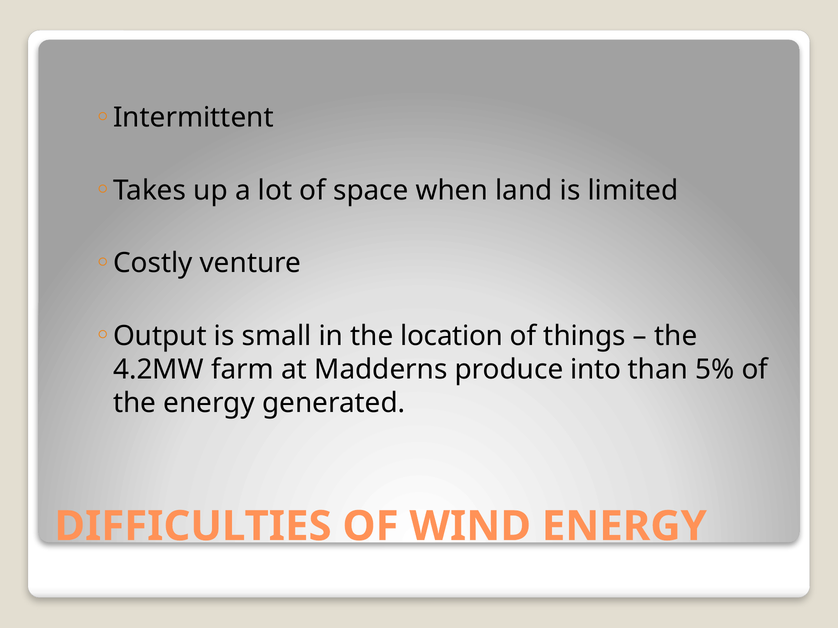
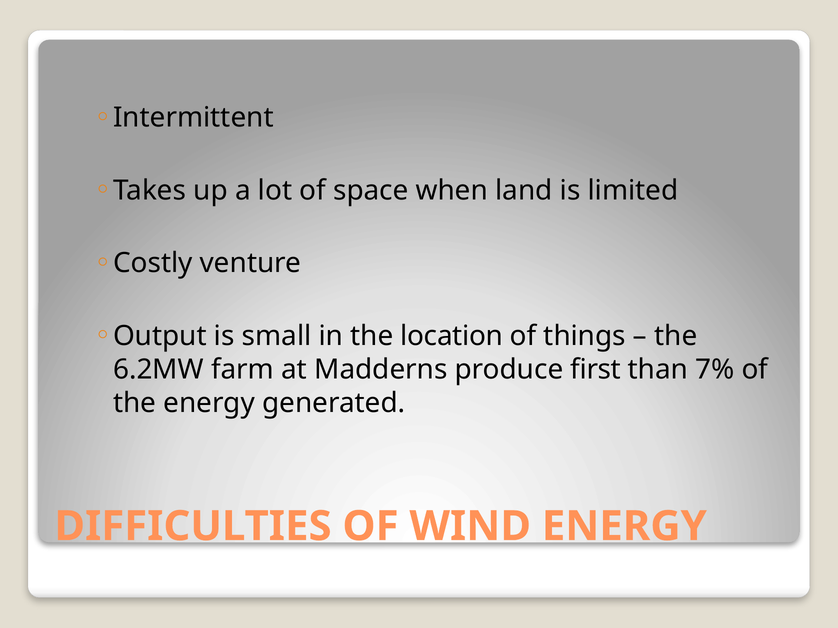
4.2MW: 4.2MW -> 6.2MW (158, 370)
into: into -> first (596, 370)
5%: 5% -> 7% (715, 370)
